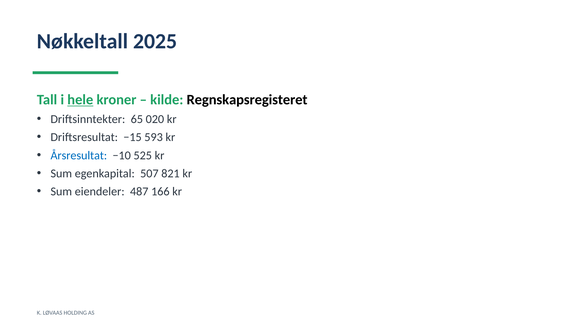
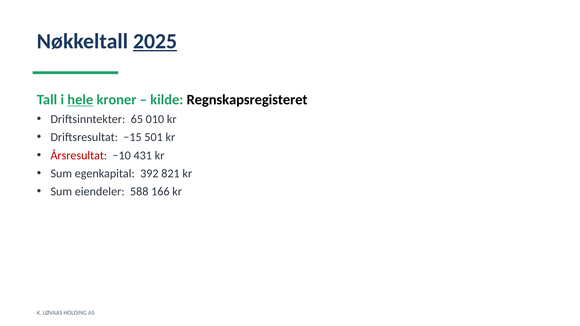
2025 underline: none -> present (155, 41)
020: 020 -> 010 (155, 119)
593: 593 -> 501 (154, 137)
Årsresultat colour: blue -> red (79, 156)
525: 525 -> 431 (143, 156)
507: 507 -> 392 (149, 174)
487: 487 -> 588 (139, 192)
